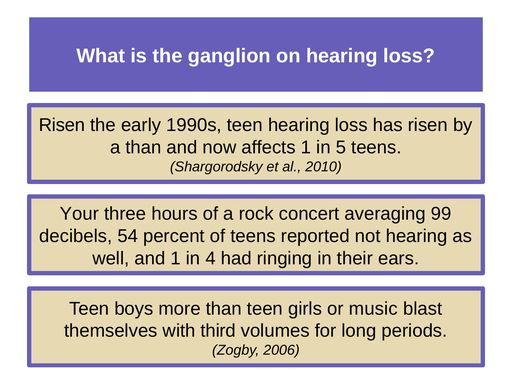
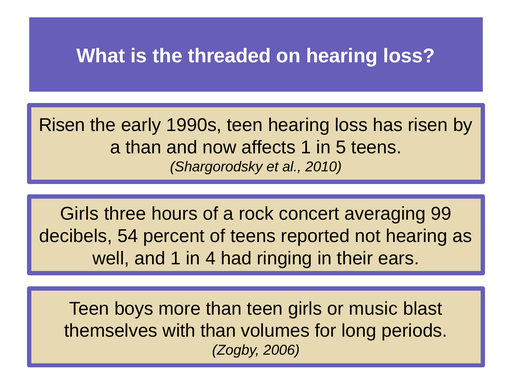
ganglion: ganglion -> threaded (229, 56)
Your: Your -> Girls (79, 214)
with third: third -> than (218, 331)
